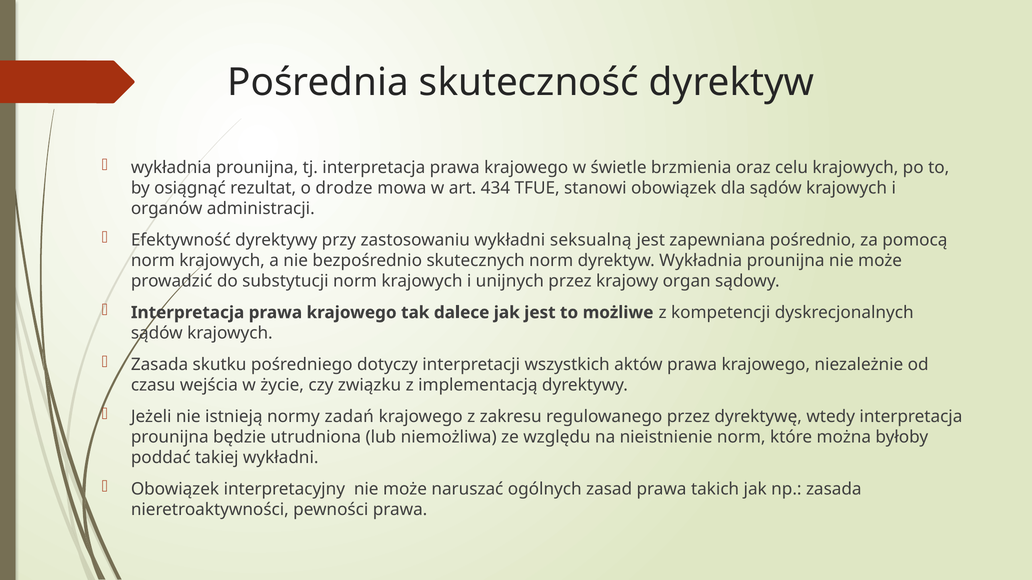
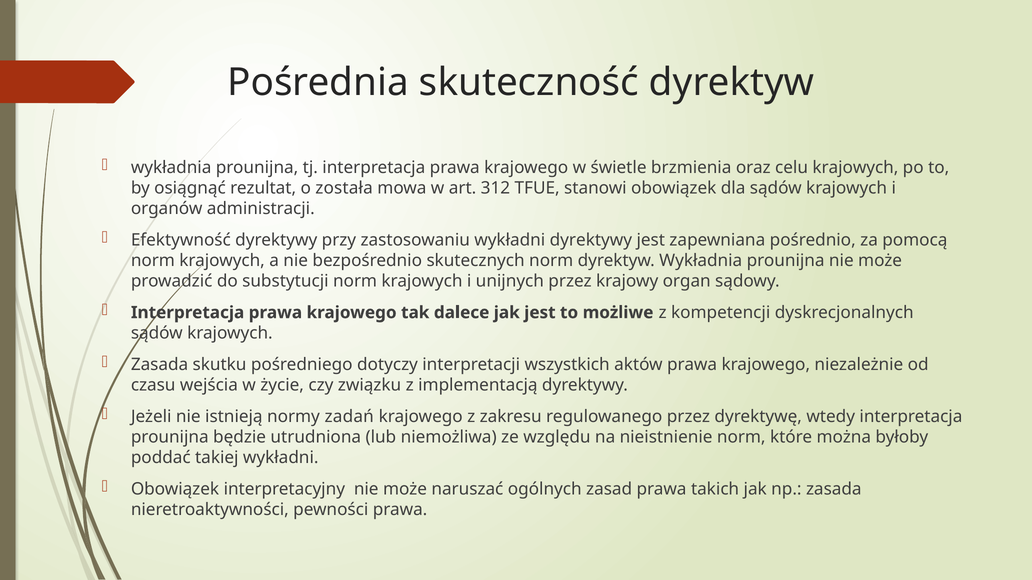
drodze: drodze -> została (344, 188)
434: 434 -> 312 (495, 188)
wykładni seksualną: seksualną -> dyrektywy (591, 240)
